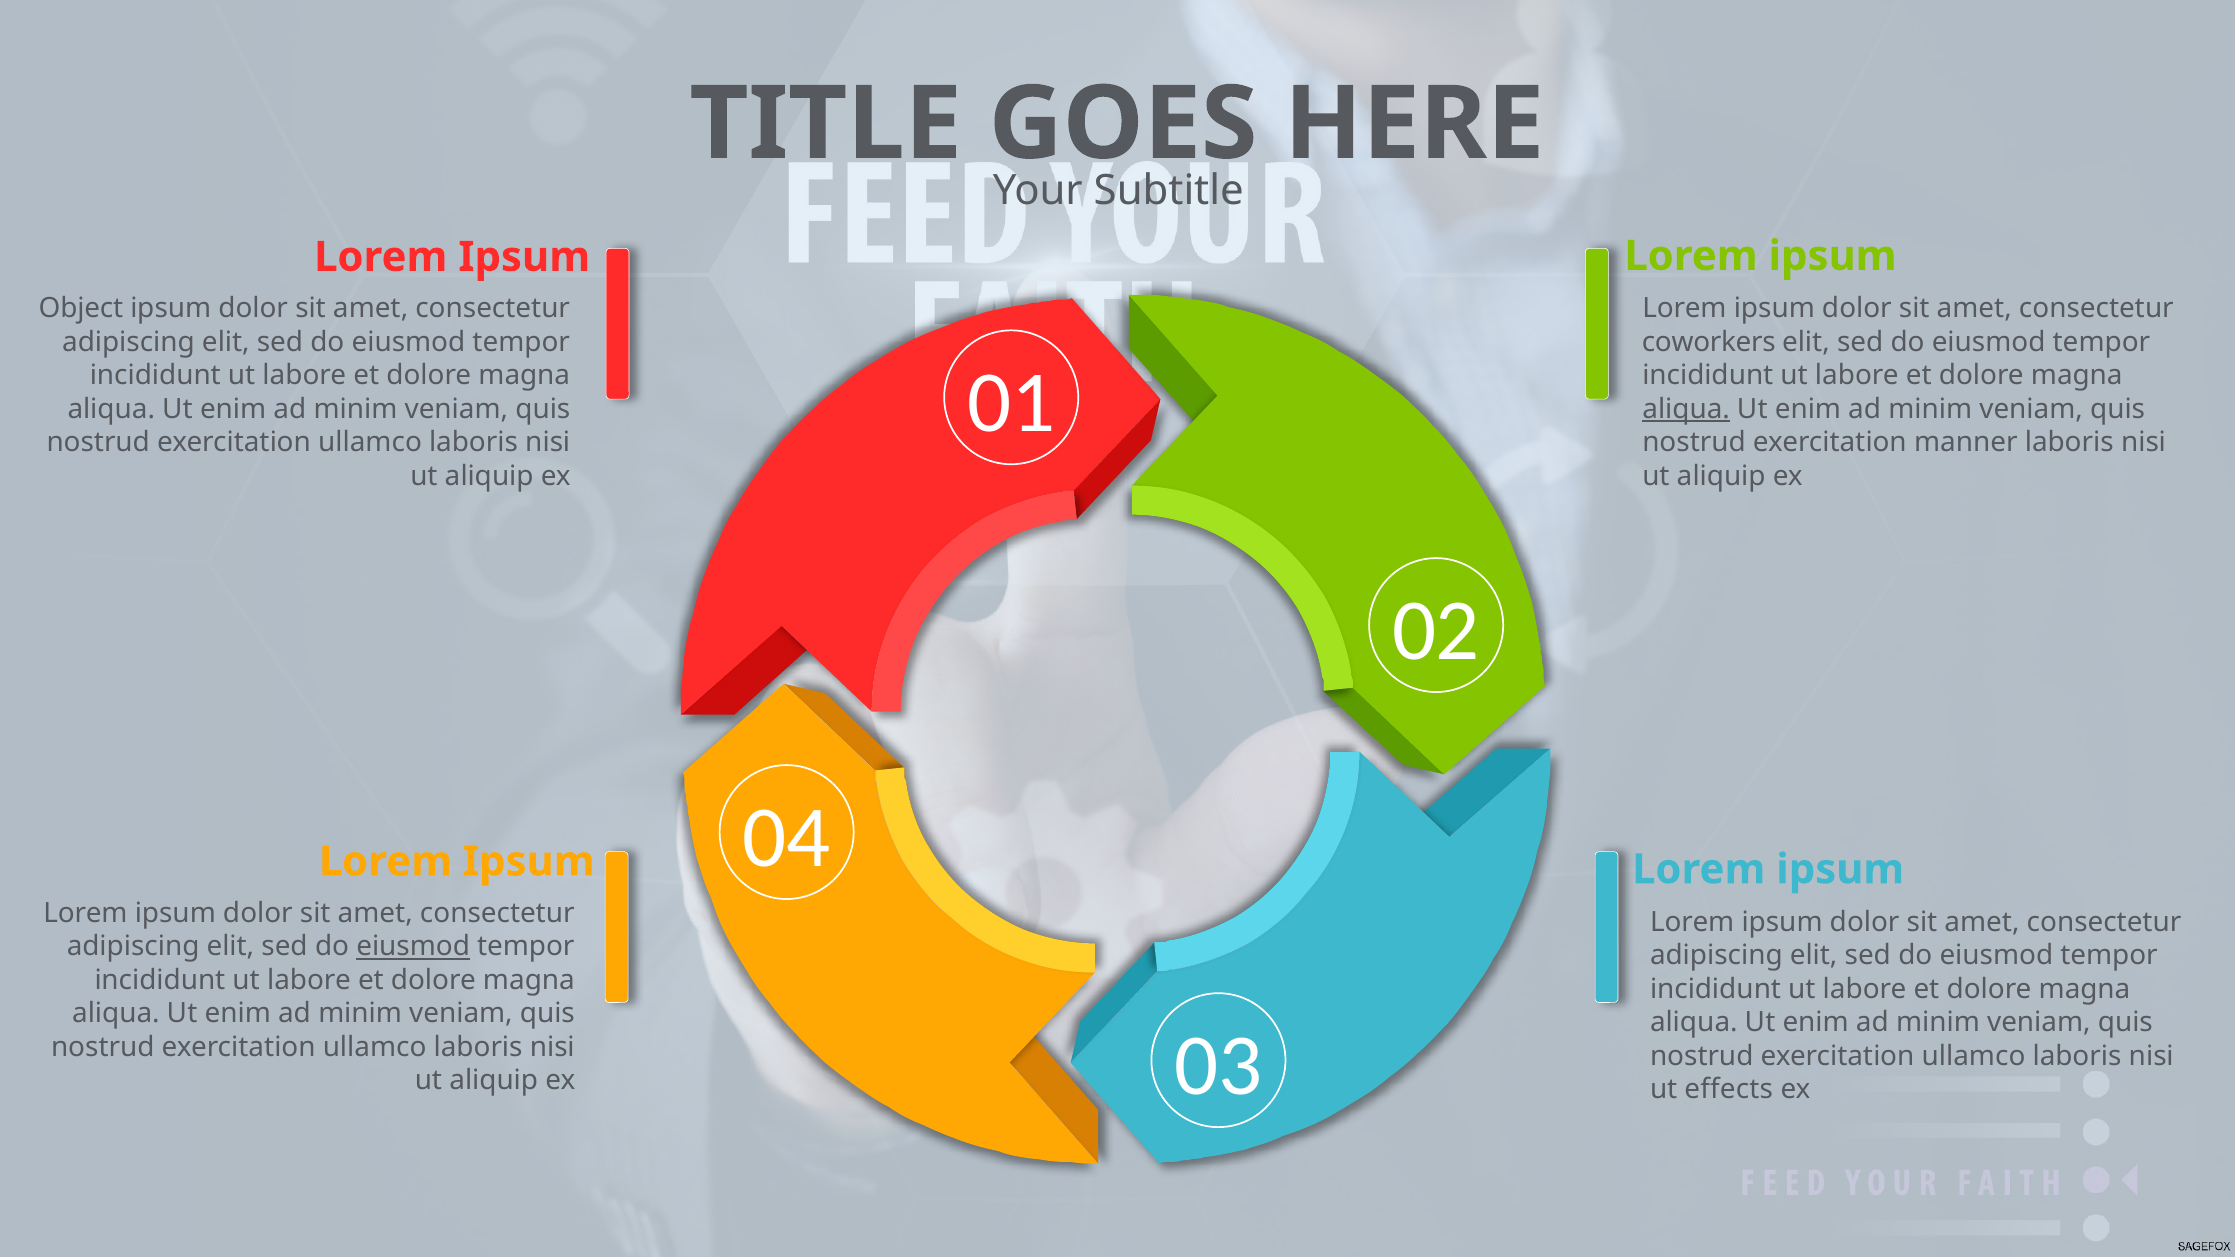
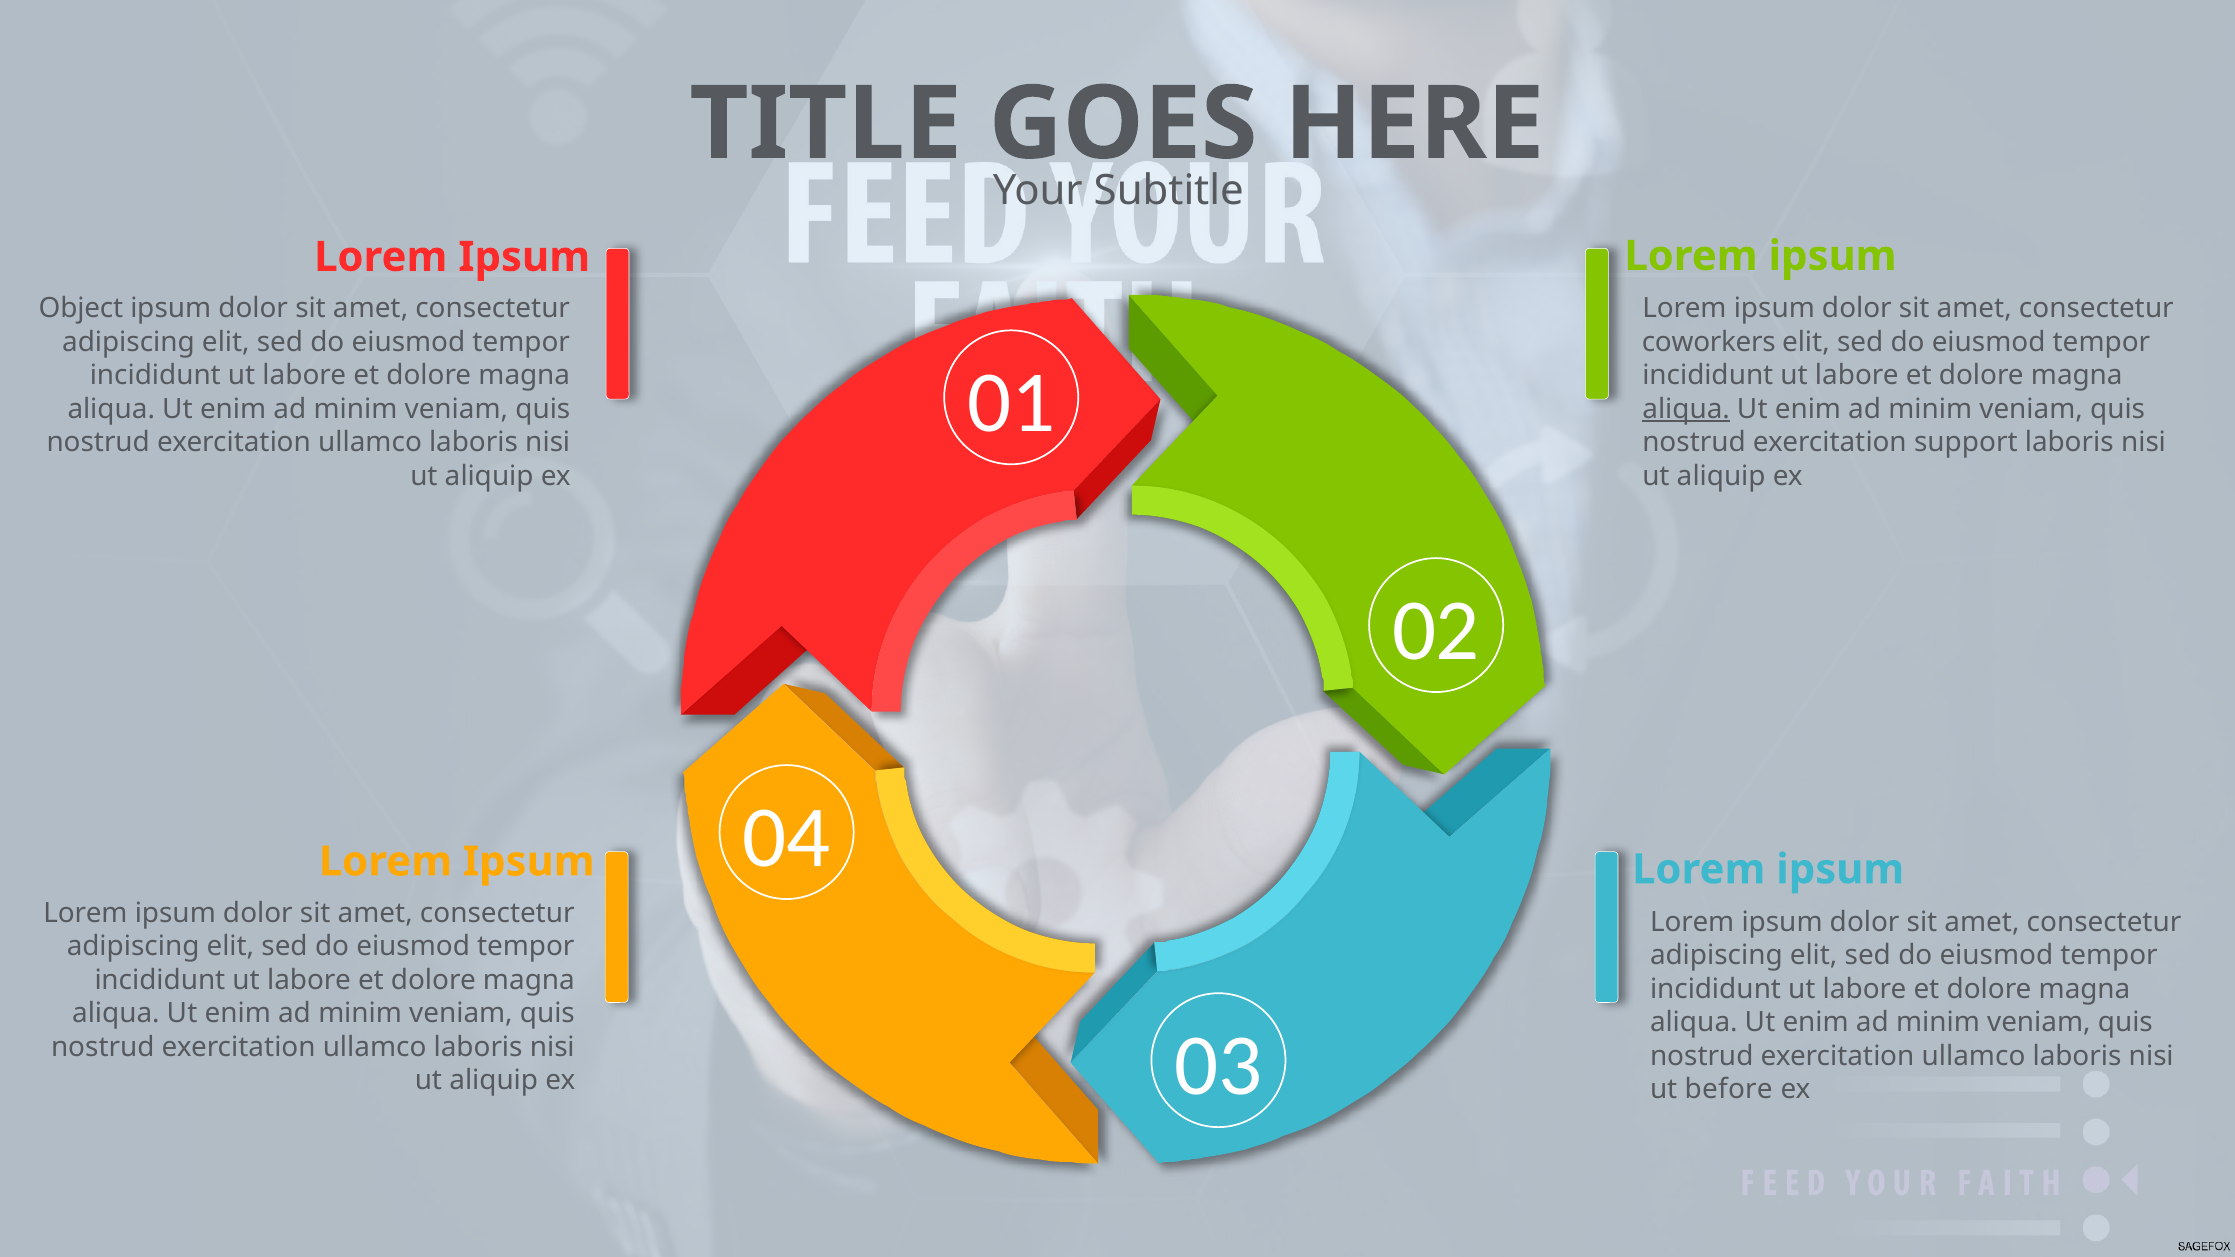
manner: manner -> support (1966, 443)
eiusmod underline: present -> none (413, 947)
effects: effects -> before (1729, 1090)
